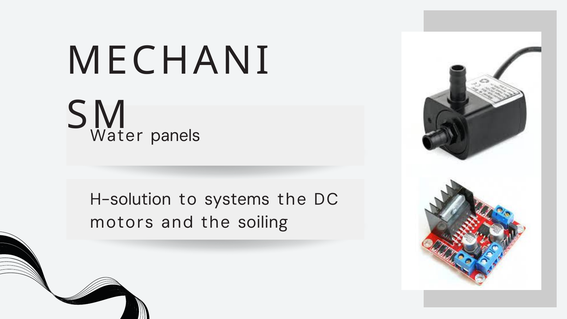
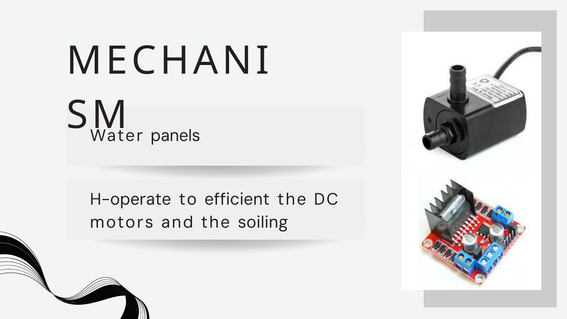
H-solution: H-solution -> H-operate (131, 199)
systems: systems -> efficient (237, 199)
